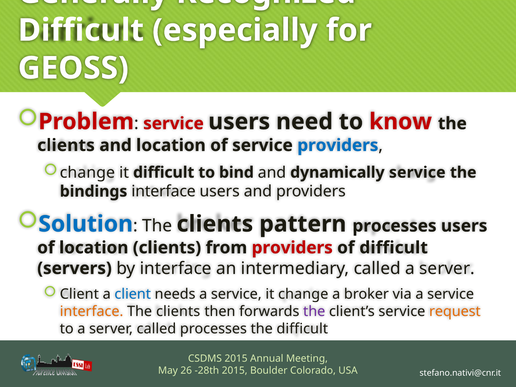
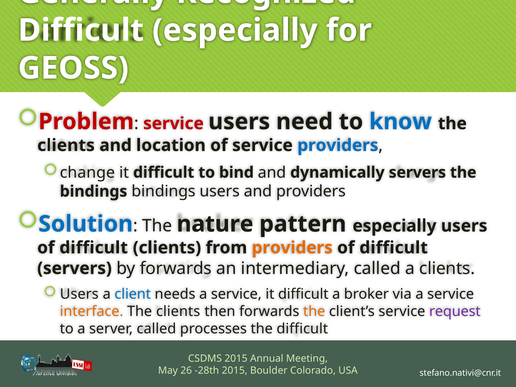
know colour: red -> blue (401, 122)
dynamically service: service -> servers (417, 172)
bindings interface: interface -> bindings (163, 191)
Solution The clients: clients -> nature (215, 224)
pattern processes: processes -> especially (394, 226)
location: location -> difficult (94, 248)
providers colour: red -> orange (292, 248)
by interface: interface -> forwards (176, 268)
called a server: server -> clients (447, 268)
Client: Client -> Users (79, 294)
service it change: change -> difficult (303, 294)
the colour: purple -> orange (314, 311)
request colour: orange -> purple (455, 311)
